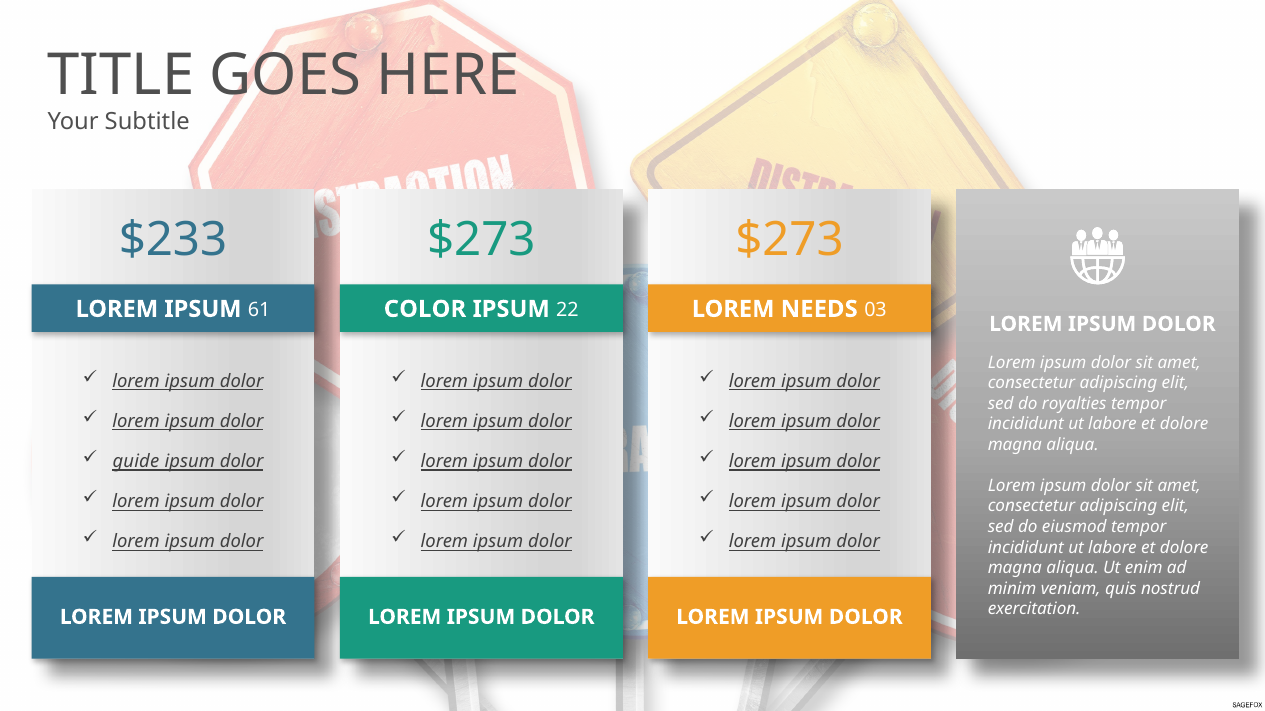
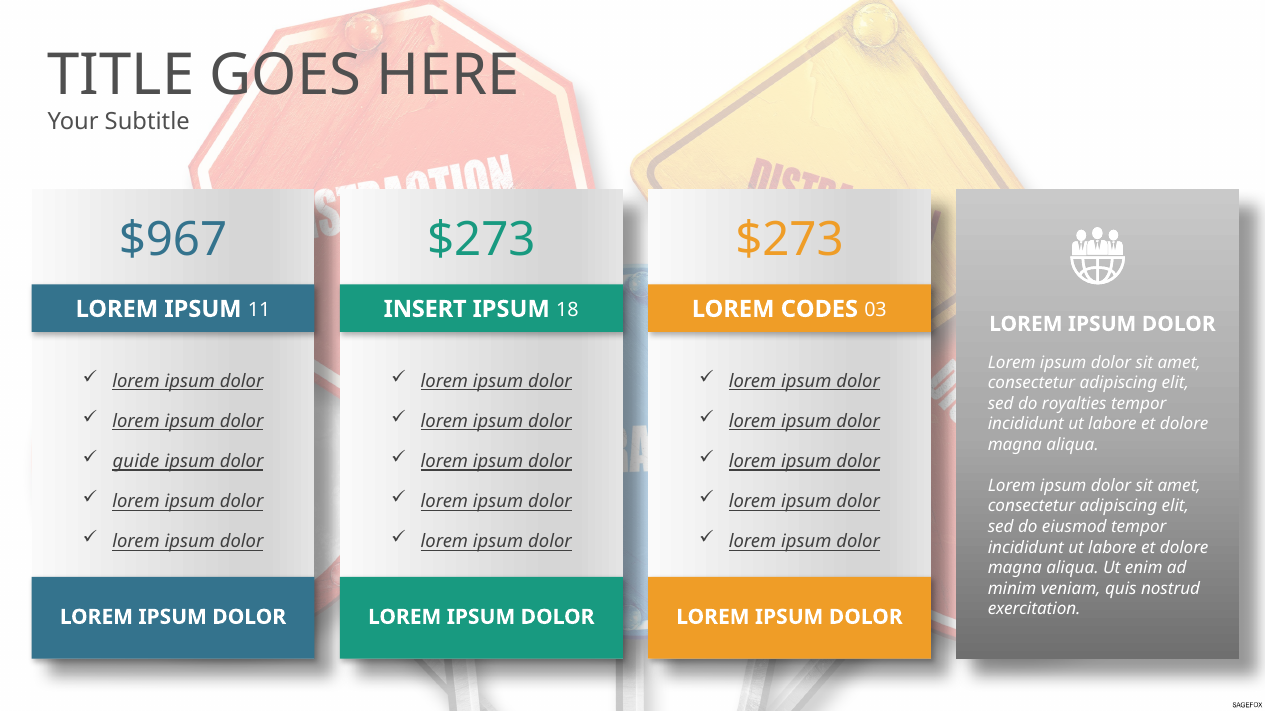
$233: $233 -> $967 (173, 240)
61: 61 -> 11 (259, 311)
COLOR: COLOR -> INSERT (425, 309)
22: 22 -> 18 (567, 311)
NEEDS: NEEDS -> CODES (819, 309)
